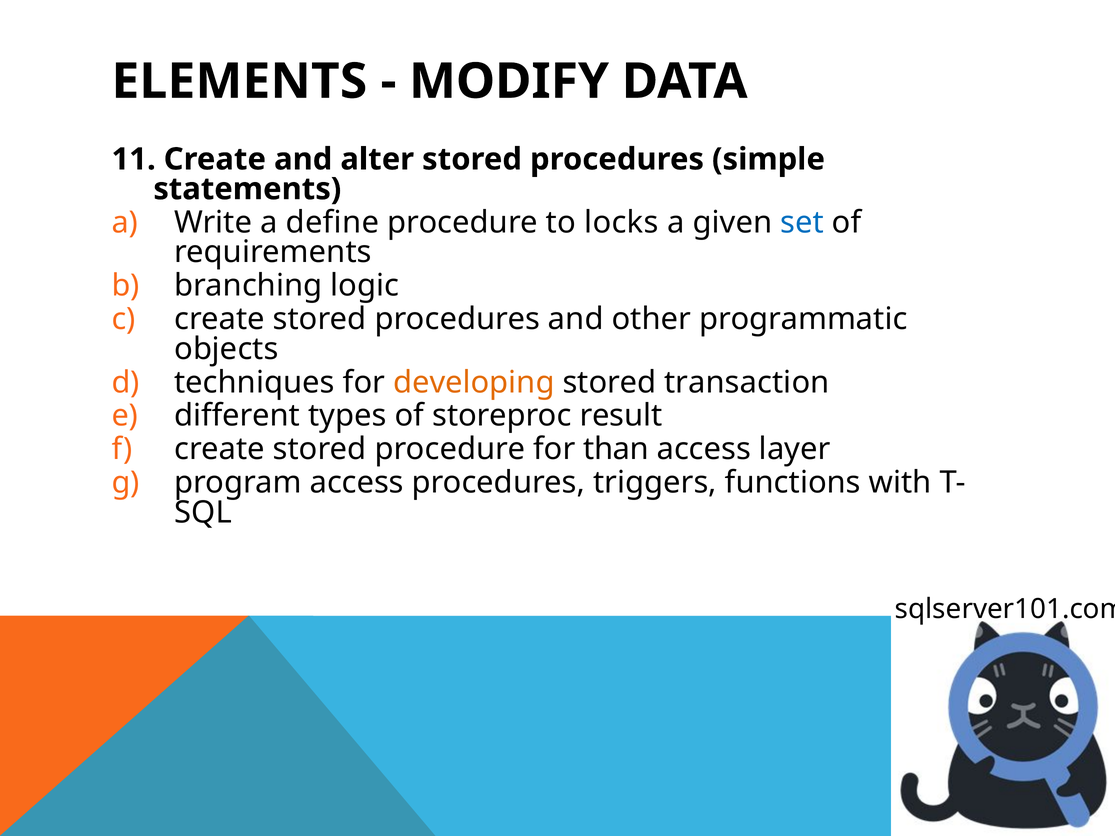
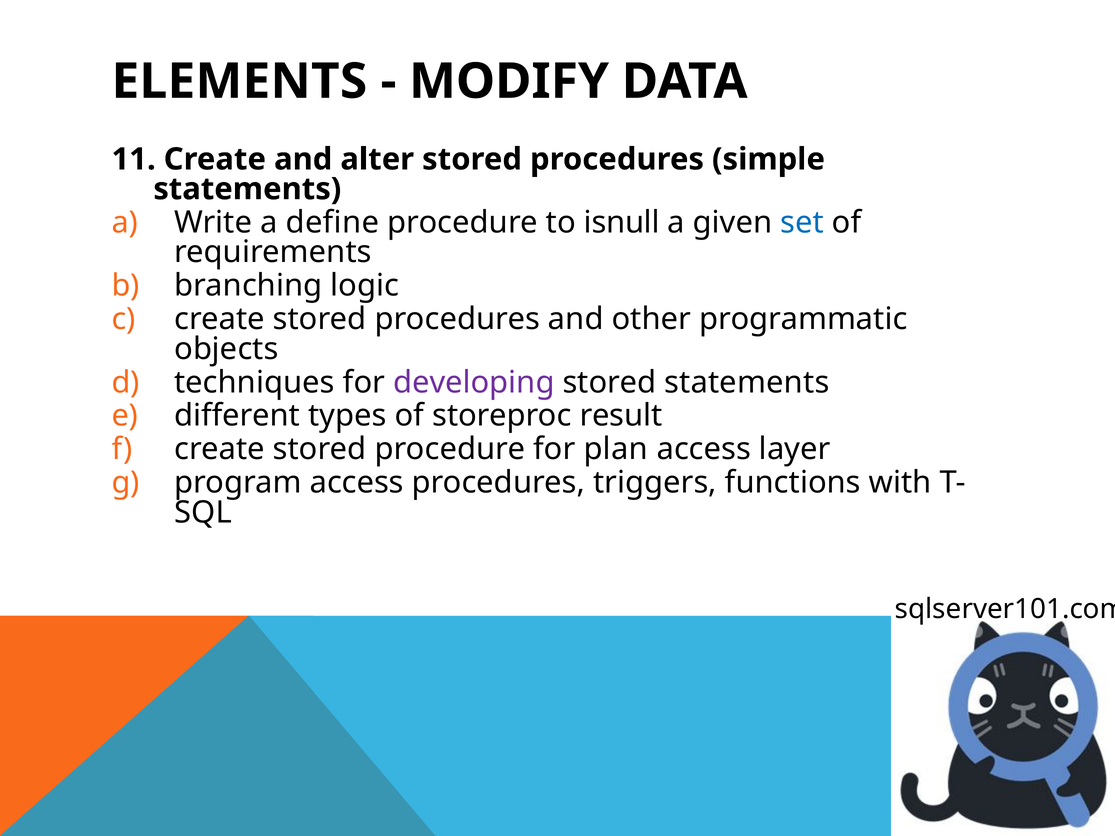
locks: locks -> isnull (622, 223)
developing colour: orange -> purple (474, 382)
stored transaction: transaction -> statements (747, 382)
than: than -> plan (616, 449)
